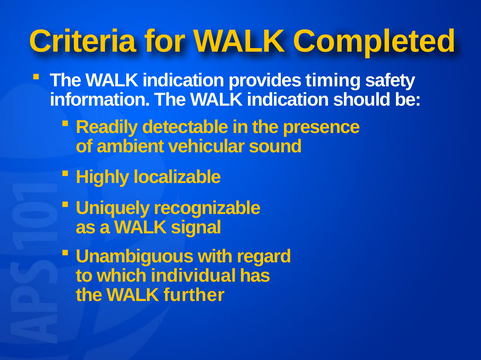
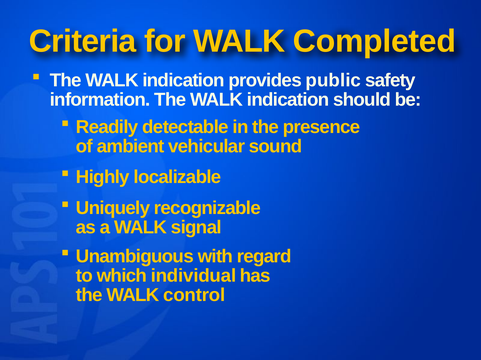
timing: timing -> public (333, 80)
further: further -> control (194, 296)
